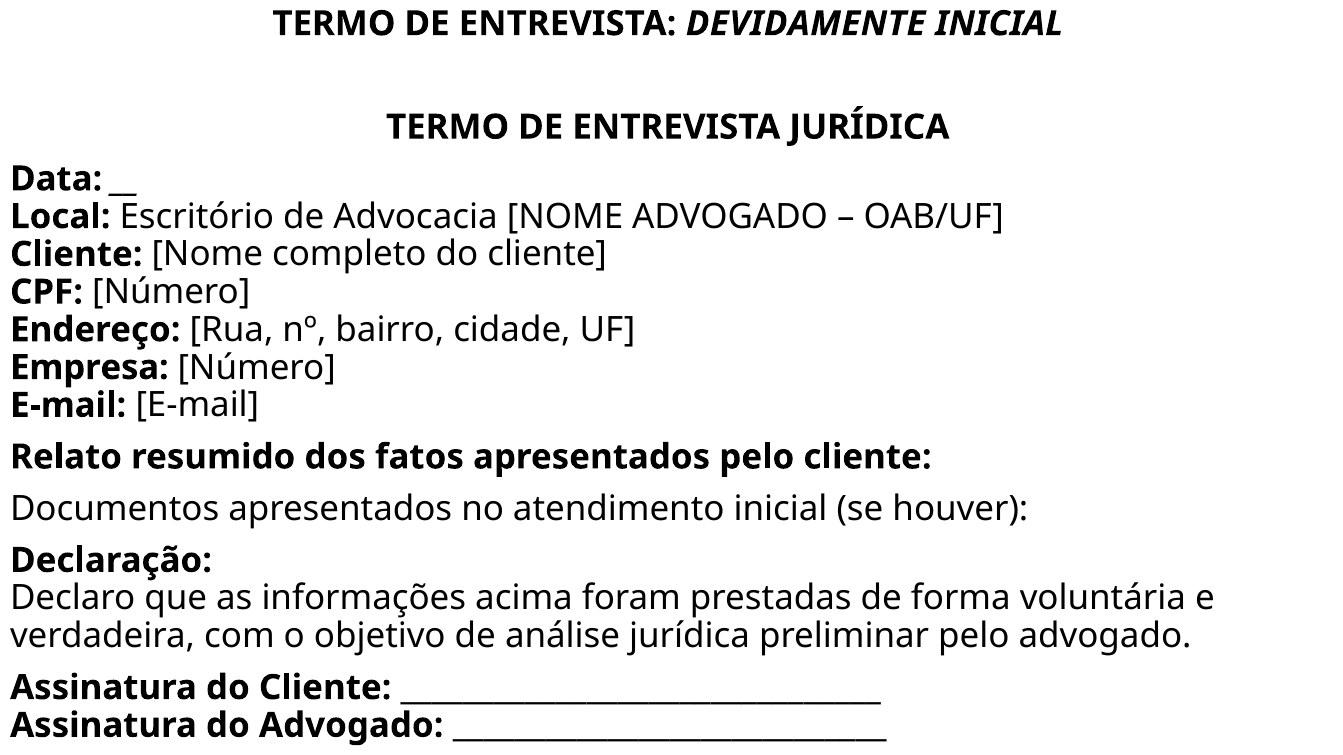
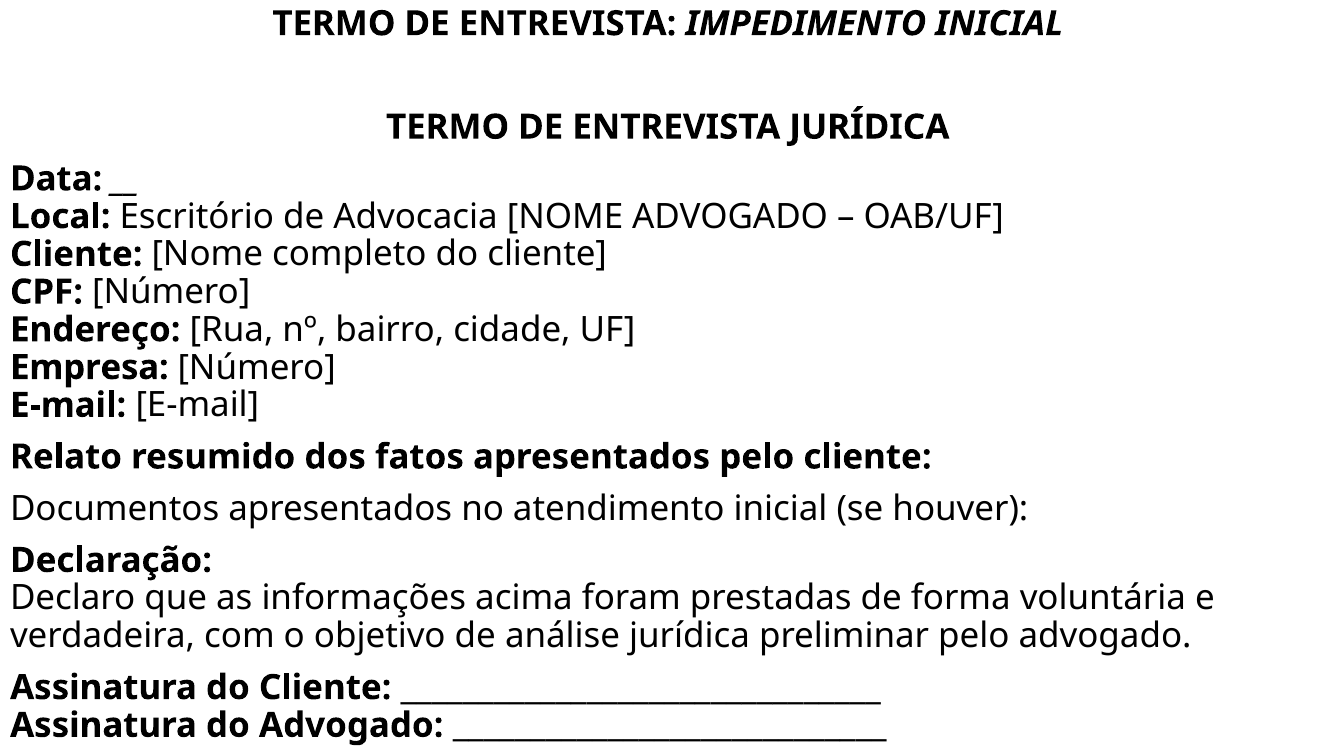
DEVIDAMENTE: DEVIDAMENTE -> IMPEDIMENTO (806, 24)
